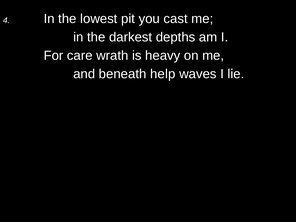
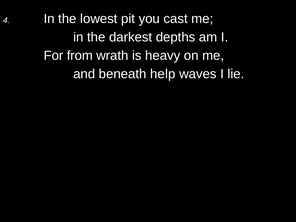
care: care -> from (80, 56)
